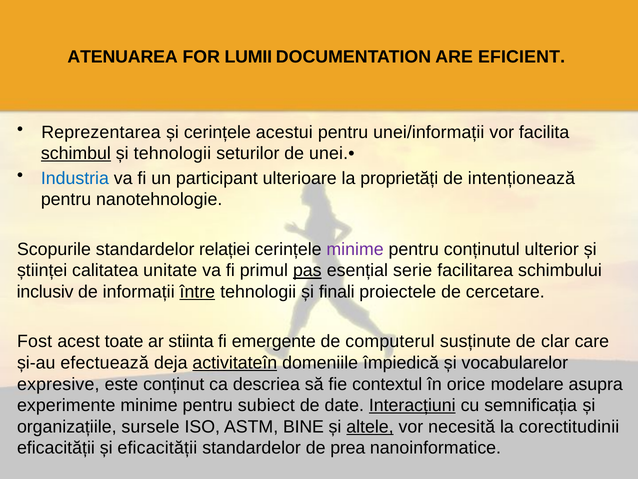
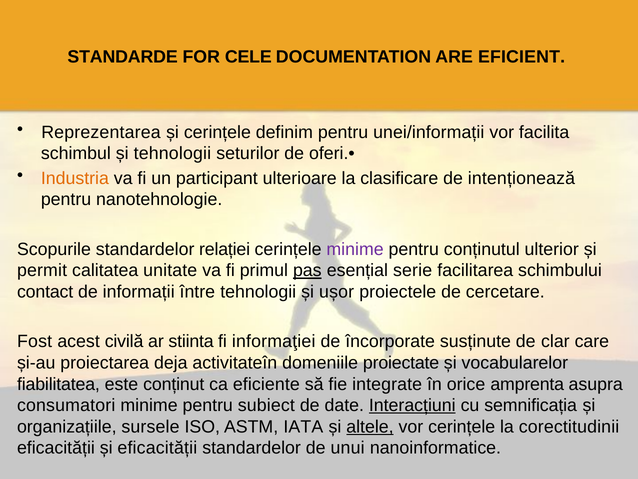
ATENUAREA: ATENUAREA -> STANDARDE (123, 57)
LUMII: LUMII -> CELE (248, 57)
acestui: acestui -> definim (284, 132)
schimbul underline: present -> none (76, 153)
unei.•: unei.• -> oferi.• (332, 153)
Industria colour: blue -> orange (75, 178)
proprietăți: proprietăți -> clasificare (399, 178)
științei: științei -> permit (42, 270)
inclusiv: inclusiv -> contact (45, 292)
între underline: present -> none (197, 292)
finali: finali -> ușor (337, 292)
toate: toate -> civilă (124, 341)
emergente: emergente -> informaţiei (274, 341)
computerul: computerul -> încorporate (390, 341)
efectuează: efectuează -> proiectarea (105, 363)
activitateîn underline: present -> none (235, 363)
împiedică: împiedică -> proiectate (401, 363)
expresive: expresive -> fiabilitatea (58, 384)
descriea: descriea -> eficiente (266, 384)
contextul: contextul -> integrate (387, 384)
modelare: modelare -> amprenta (527, 384)
experimente: experimente -> consumatori (66, 405)
BINE: BINE -> IATA (303, 426)
vor necesită: necesită -> cerințele (462, 426)
prea: prea -> unui (348, 448)
